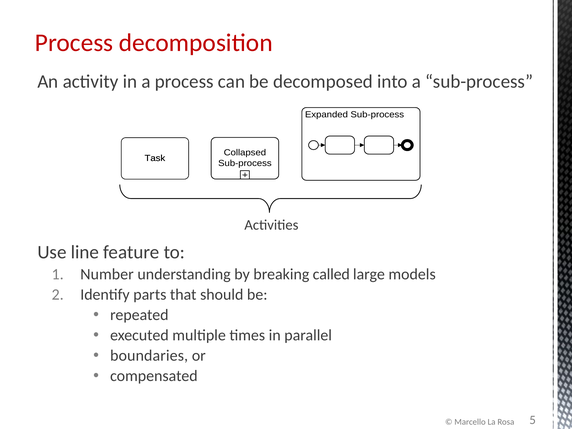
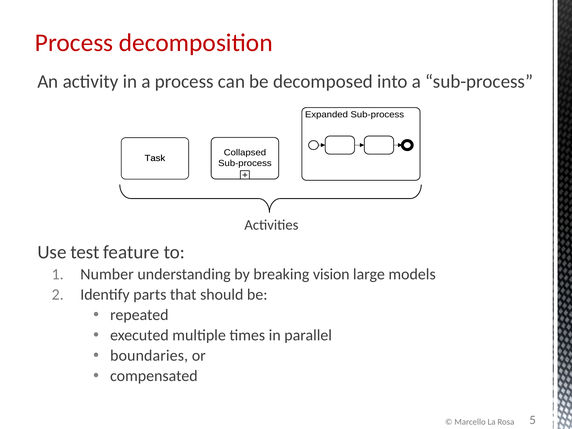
line: line -> test (85, 252)
called: called -> vision (331, 274)
